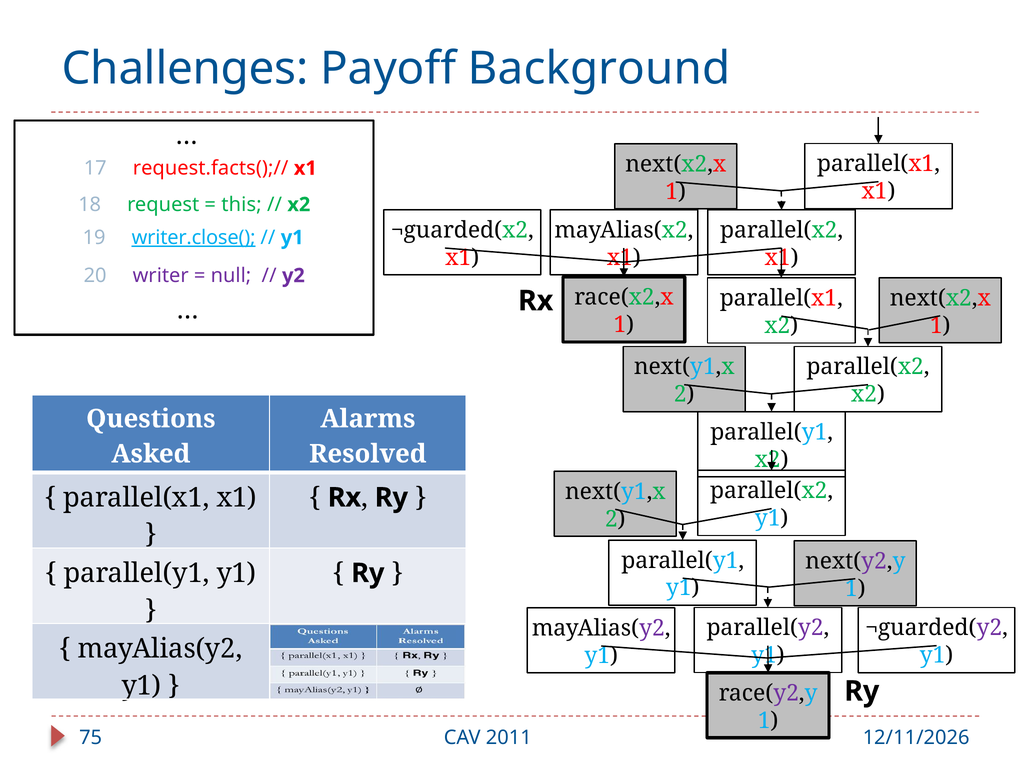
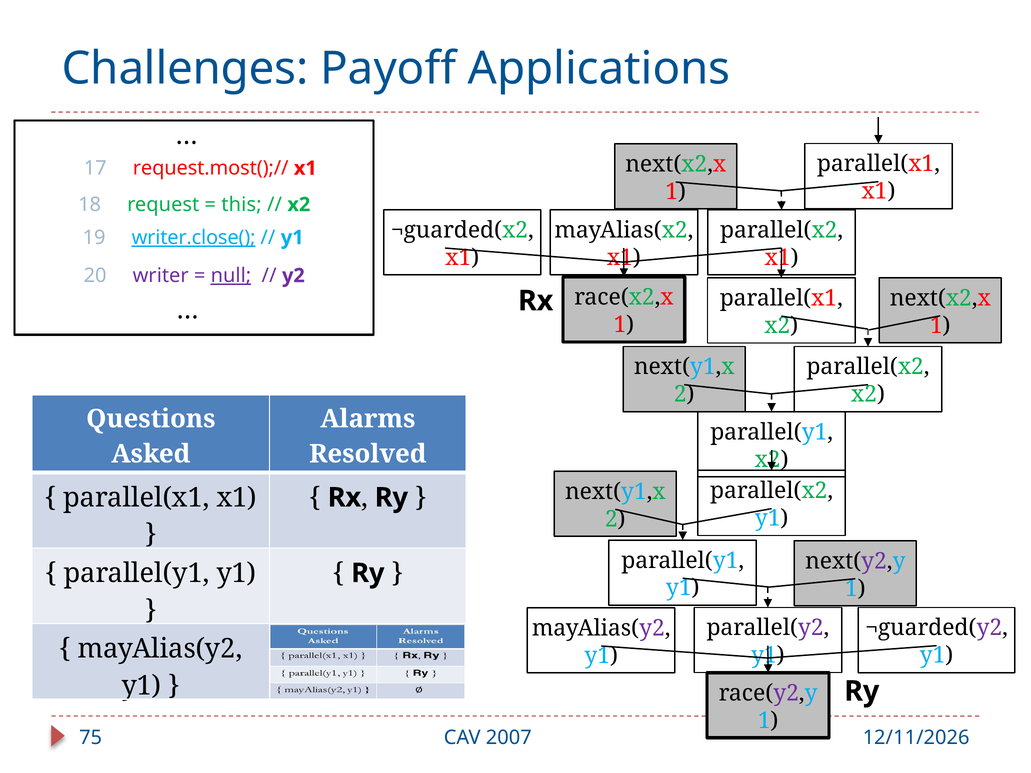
Background: Background -> Applications (599, 69)
request.facts();//: request.facts();// -> request.most();// (211, 168)
null underline: none -> present (231, 276)
2011: 2011 -> 2007 (509, 738)
